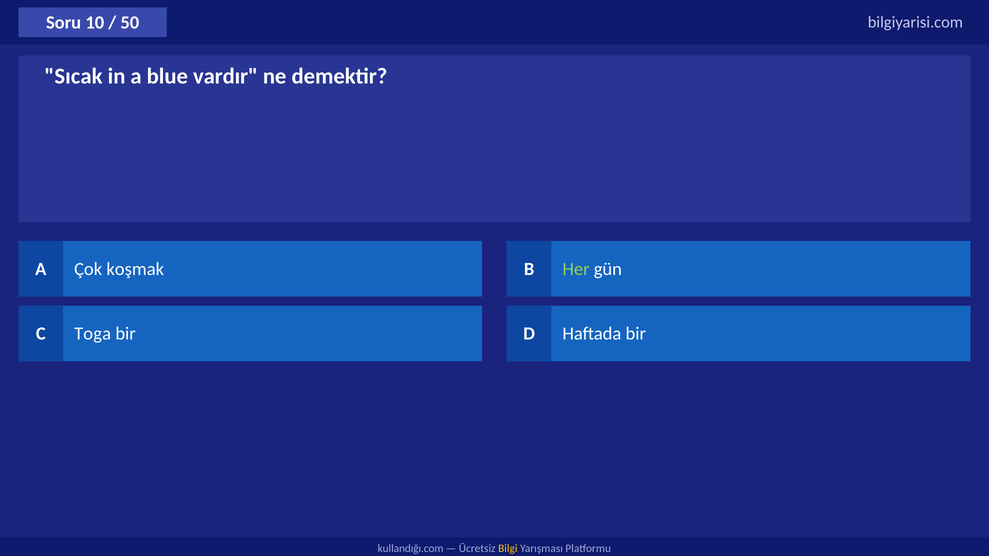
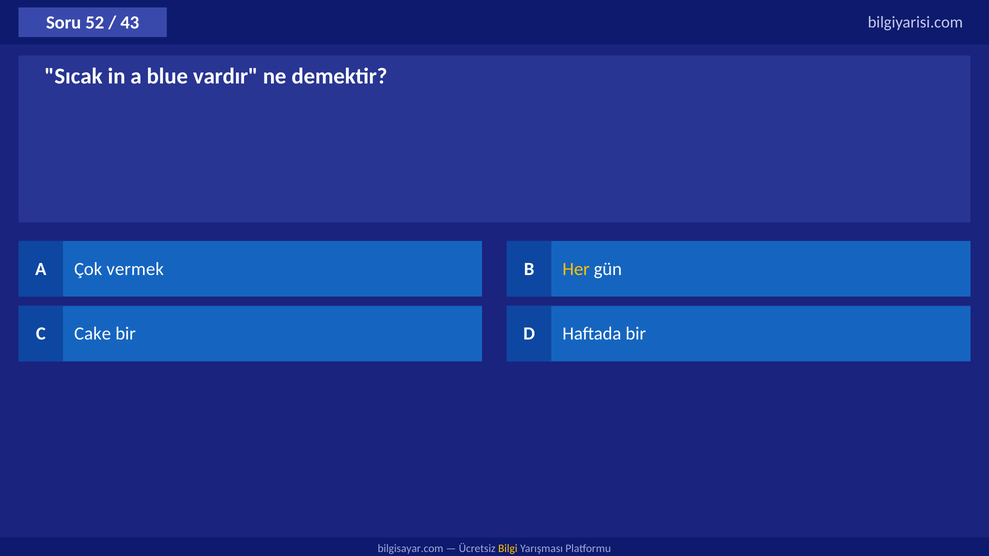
10: 10 -> 52 (95, 23)
50: 50 -> 43 (130, 23)
koşmak: koşmak -> vermek (135, 269)
Her colour: light green -> yellow (576, 269)
Toga: Toga -> Cake (93, 334)
kullandığı.com: kullandığı.com -> bilgisayar.com (411, 549)
